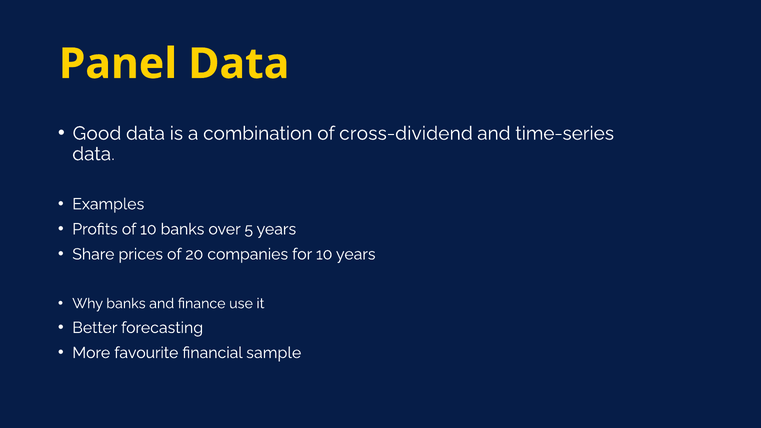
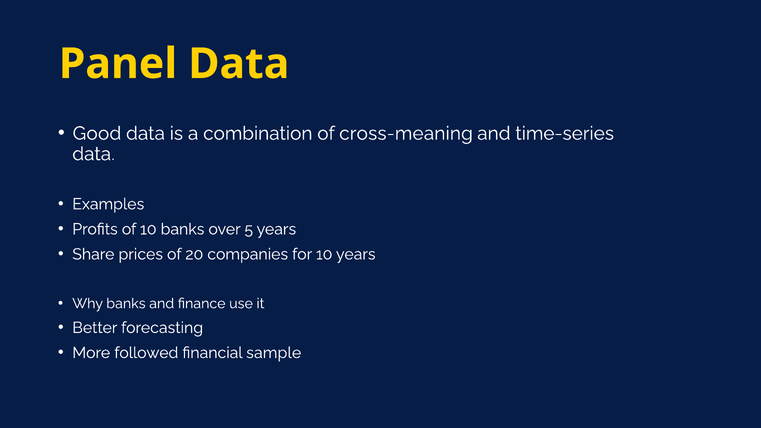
cross-dividend: cross-dividend -> cross-meaning (406, 133)
favourite: favourite -> followed (146, 353)
